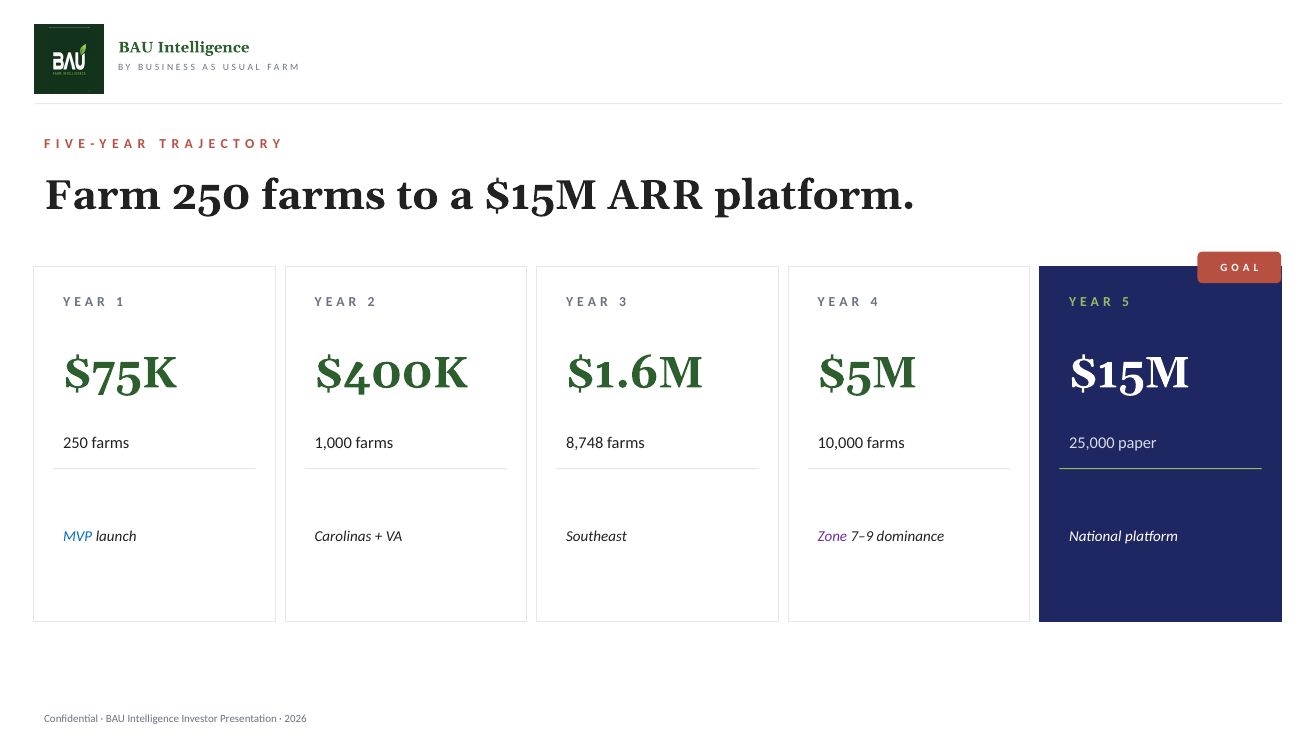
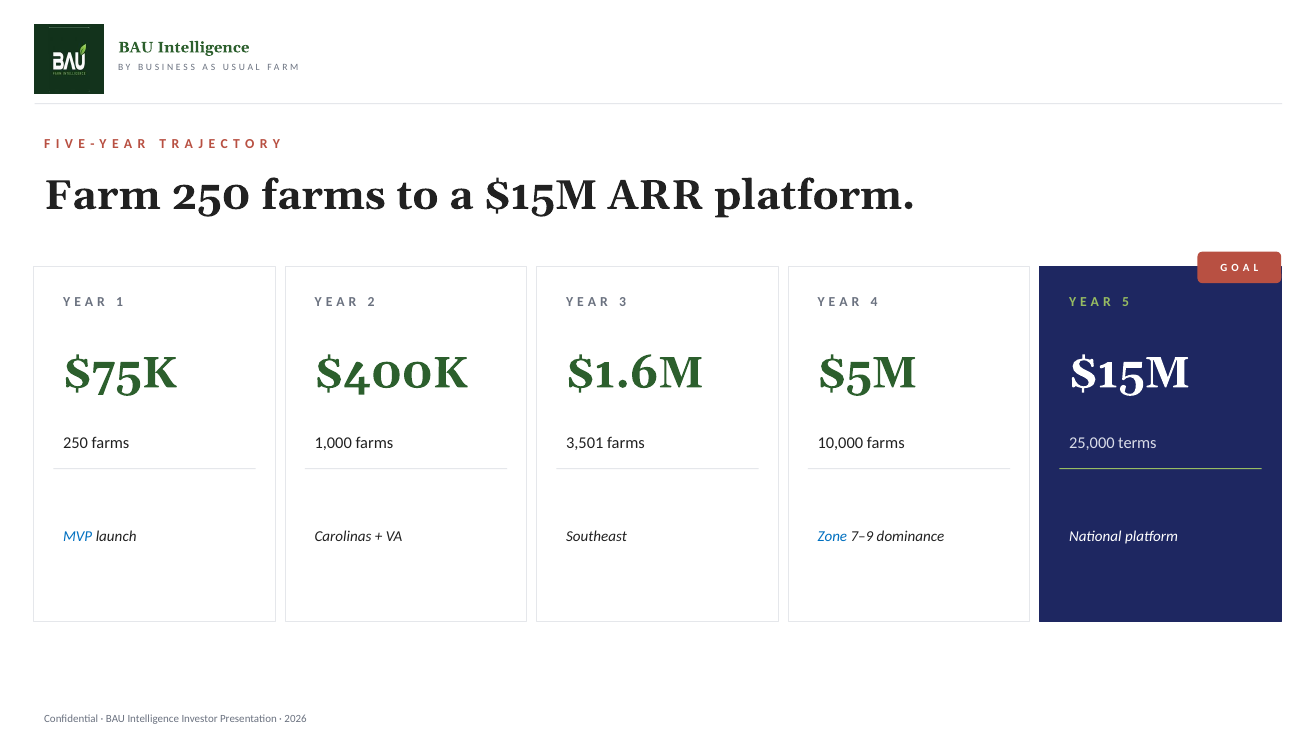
8,748: 8,748 -> 3,501 (585, 442)
paper: paper -> terms (1137, 442)
Zone colour: purple -> blue (832, 536)
